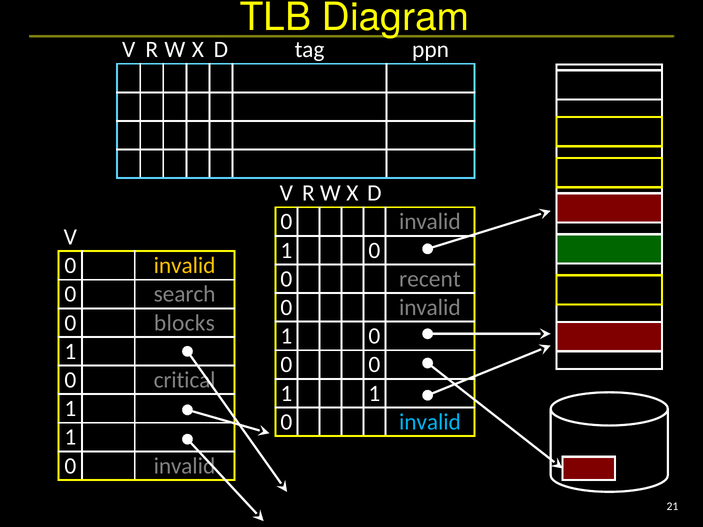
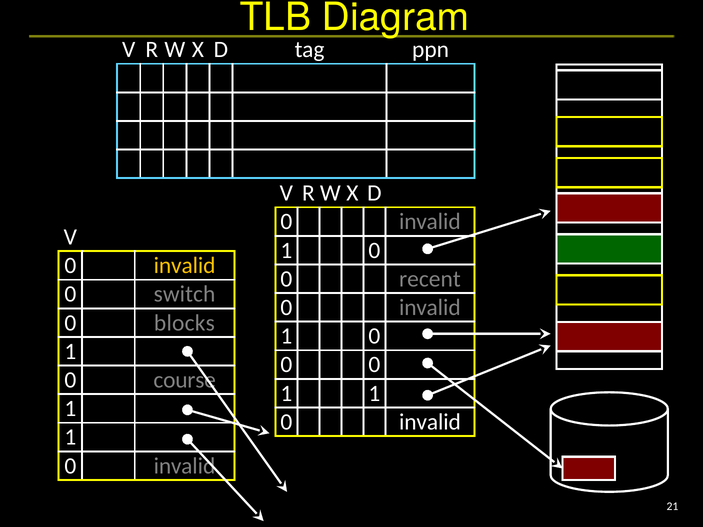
search: search -> switch (185, 294)
critical: critical -> course (185, 380)
invalid colour: light blue -> white (430, 422)
